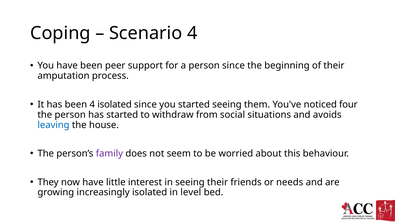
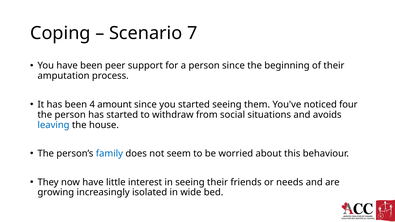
Scenario 4: 4 -> 7 (192, 33)
4 isolated: isolated -> amount (115, 105)
family colour: purple -> blue (109, 154)
level: level -> wide (191, 193)
